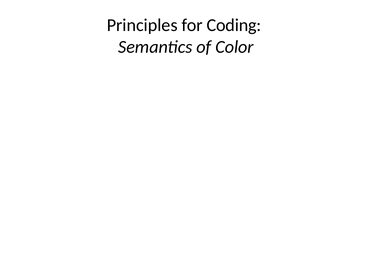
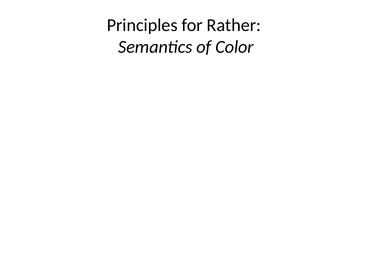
Coding: Coding -> Rather (234, 25)
